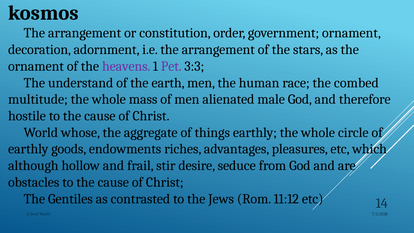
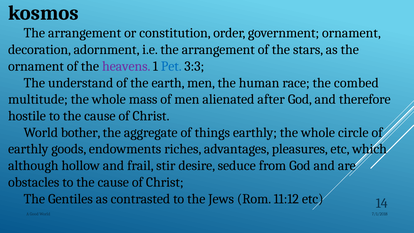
Pet colour: purple -> blue (171, 66)
male: male -> after (271, 99)
whose: whose -> bother (81, 132)
